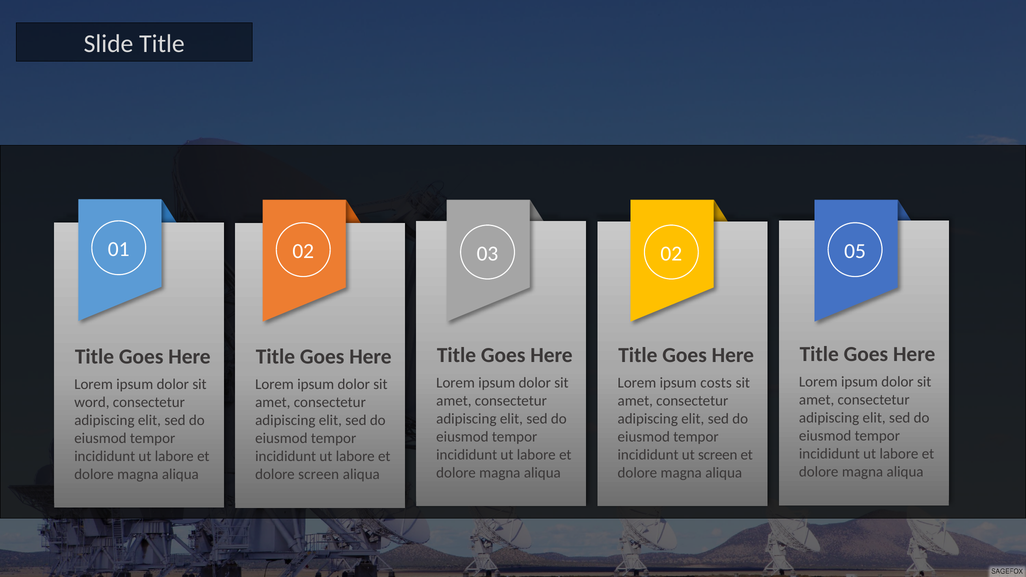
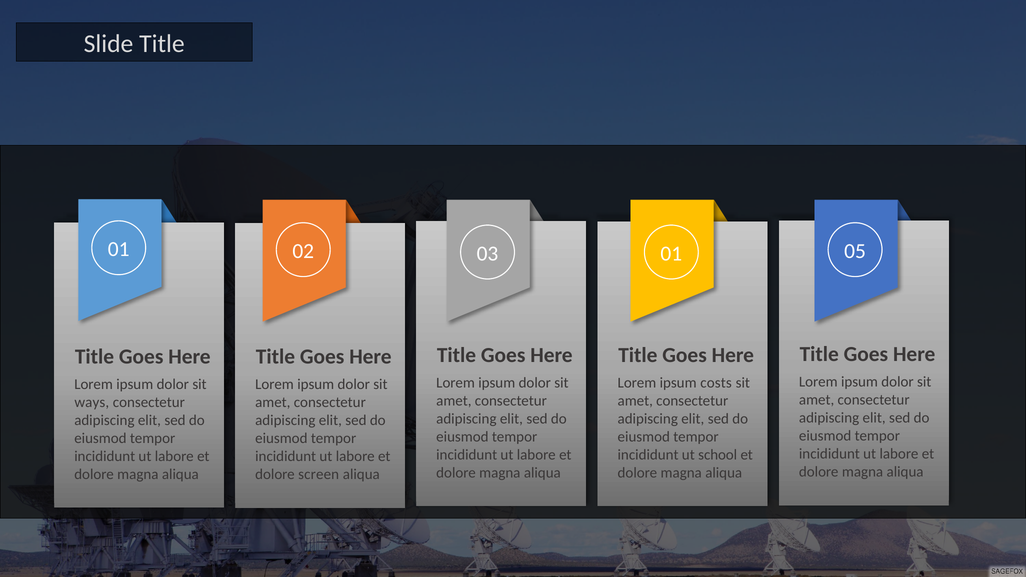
03 02: 02 -> 01 (671, 254)
word: word -> ways (92, 402)
ut screen: screen -> school (718, 455)
